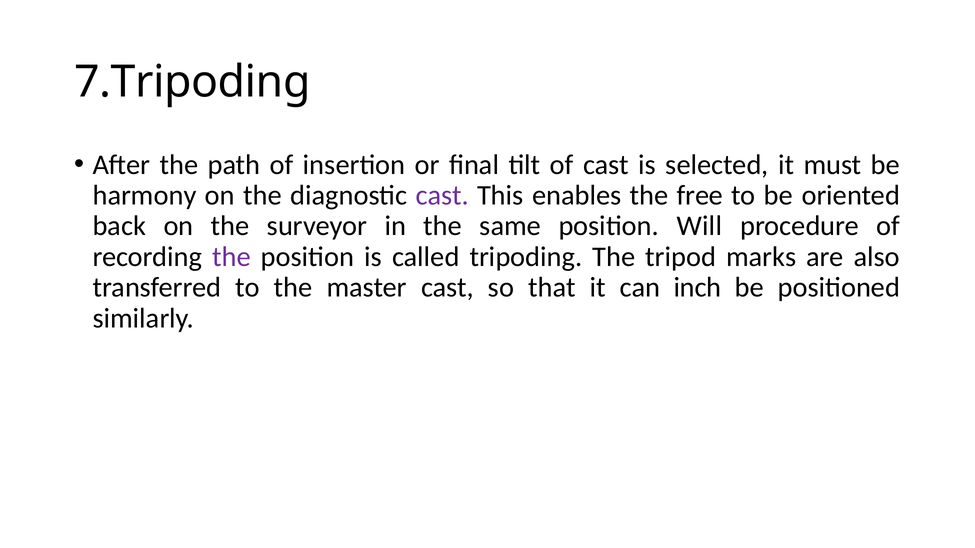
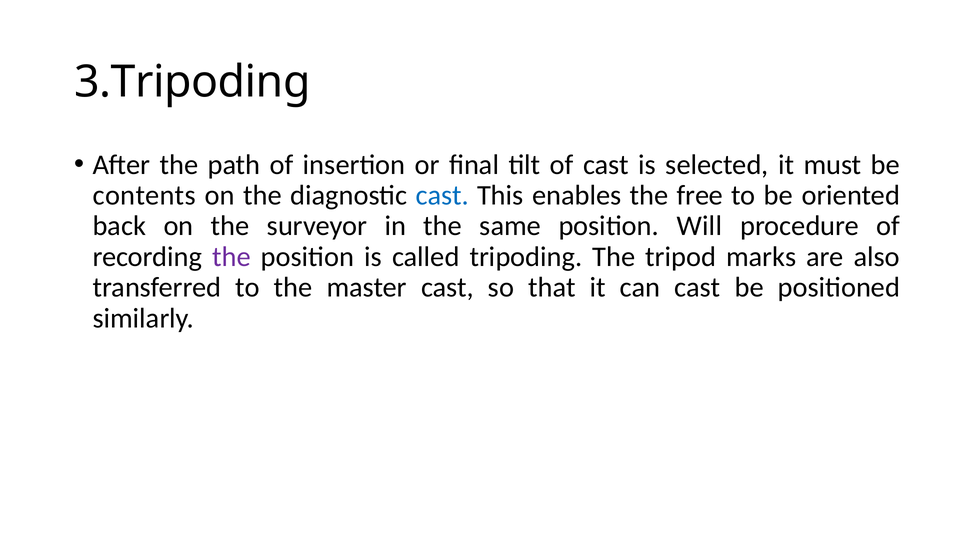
7.Tripoding: 7.Tripoding -> 3.Tripoding (192, 82)
harmony: harmony -> contents (144, 196)
cast colour: purple -> blue (442, 196)
can inch: inch -> cast (697, 288)
